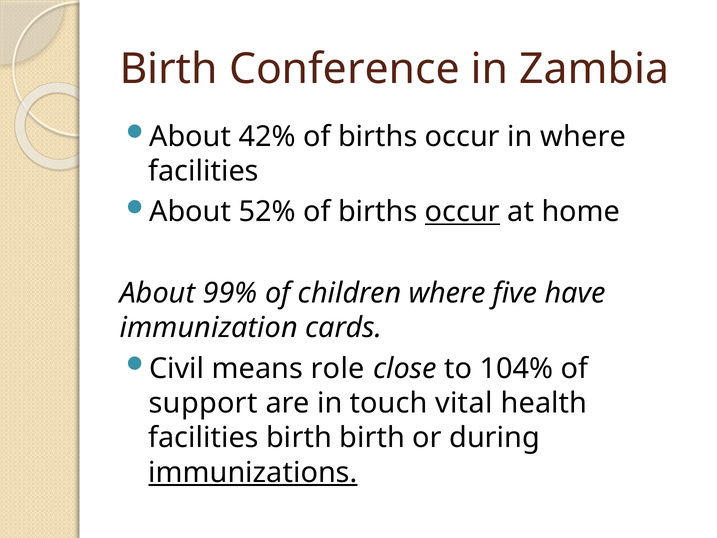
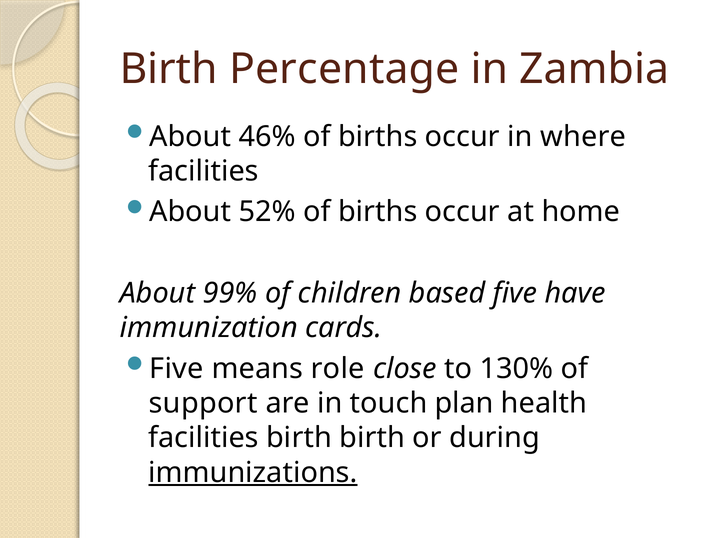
Conference: Conference -> Percentage (344, 69)
42%: 42% -> 46% (267, 136)
occur underline: present -> none (462, 212)
children where: where -> based (447, 293)
Civil: Civil -> Five (177, 368)
104%: 104% -> 130% (517, 368)
vital: vital -> plan (464, 403)
